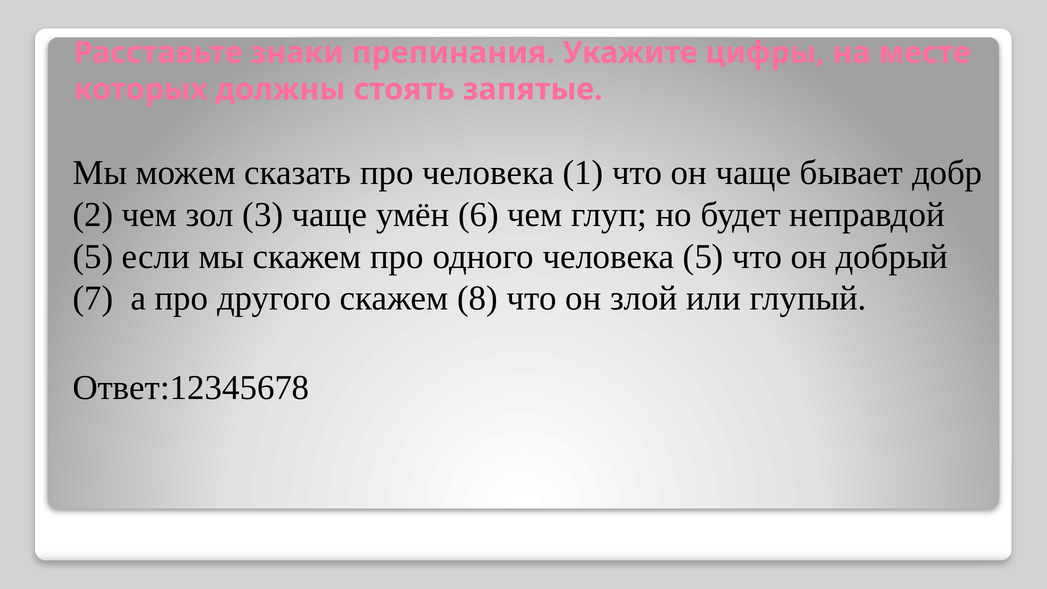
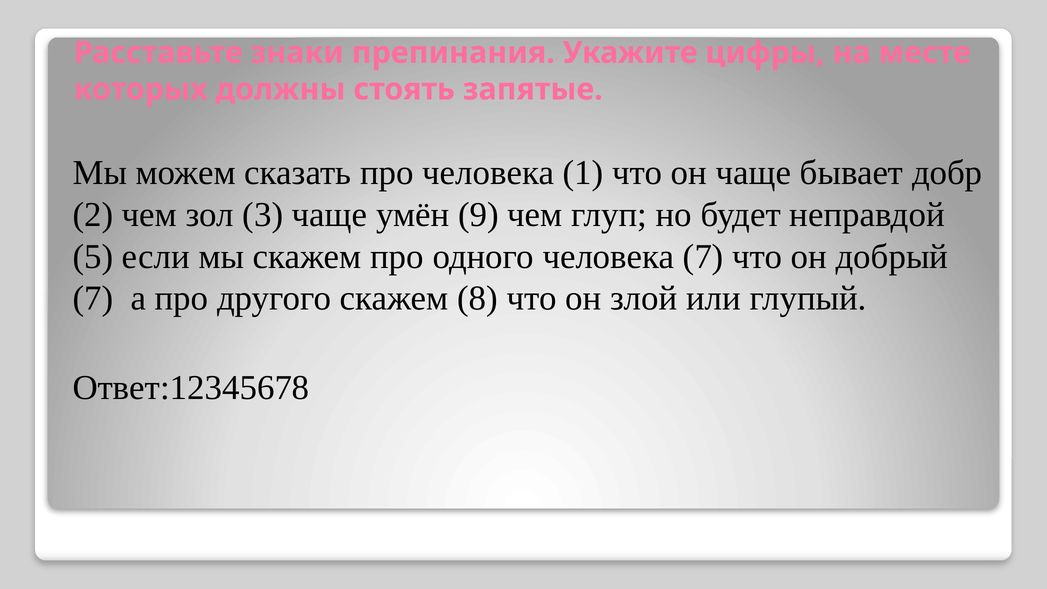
6: 6 -> 9 (478, 215)
человека 5: 5 -> 7 (703, 256)
